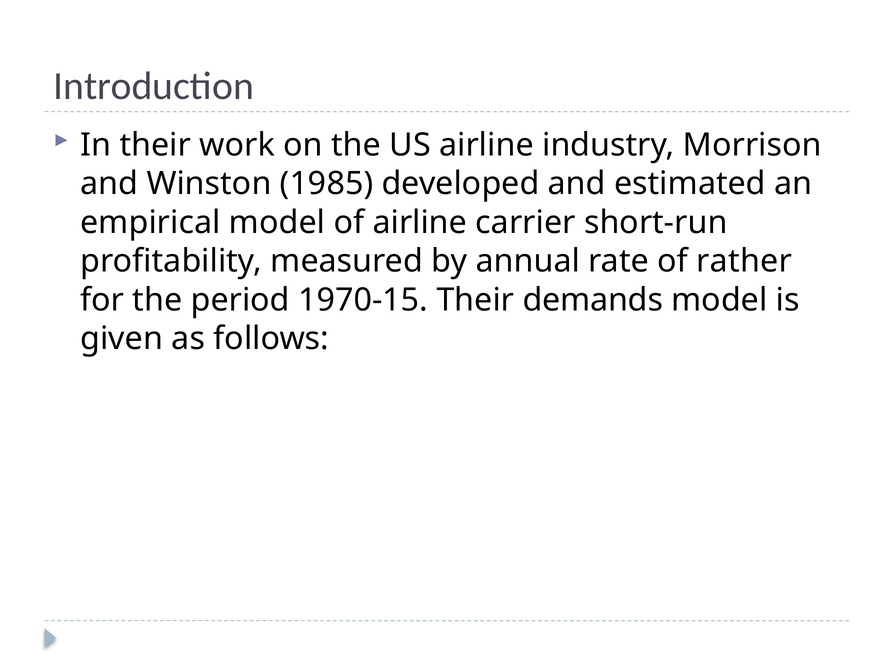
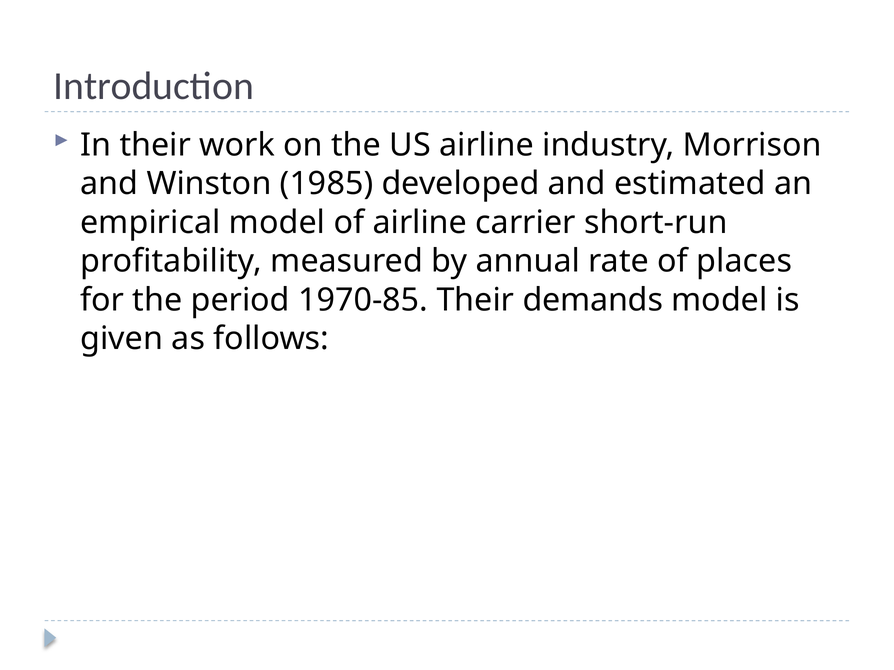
rather: rather -> places (744, 261)
1970-15: 1970-15 -> 1970-85 (363, 300)
